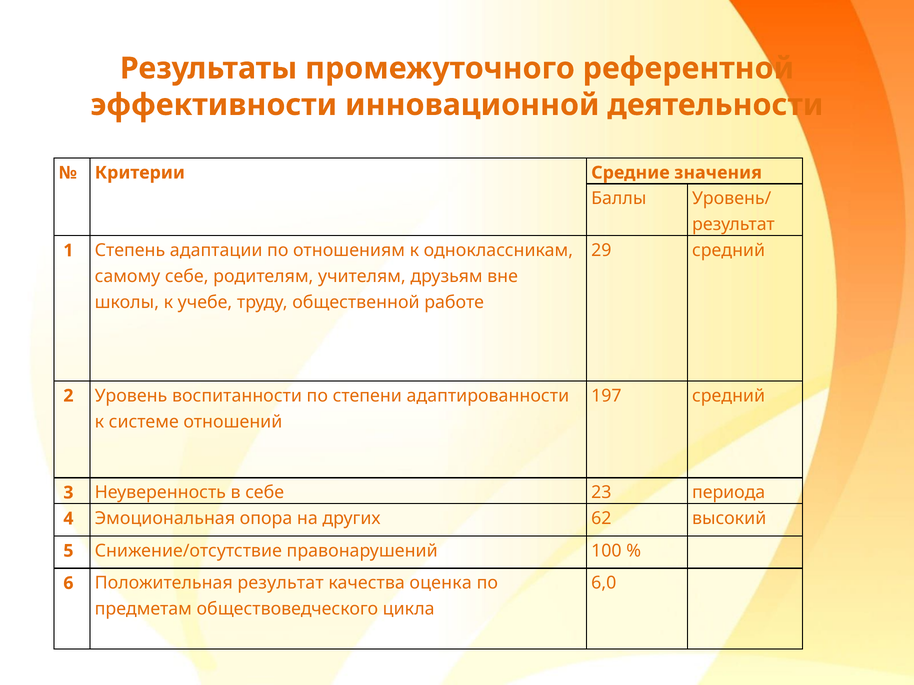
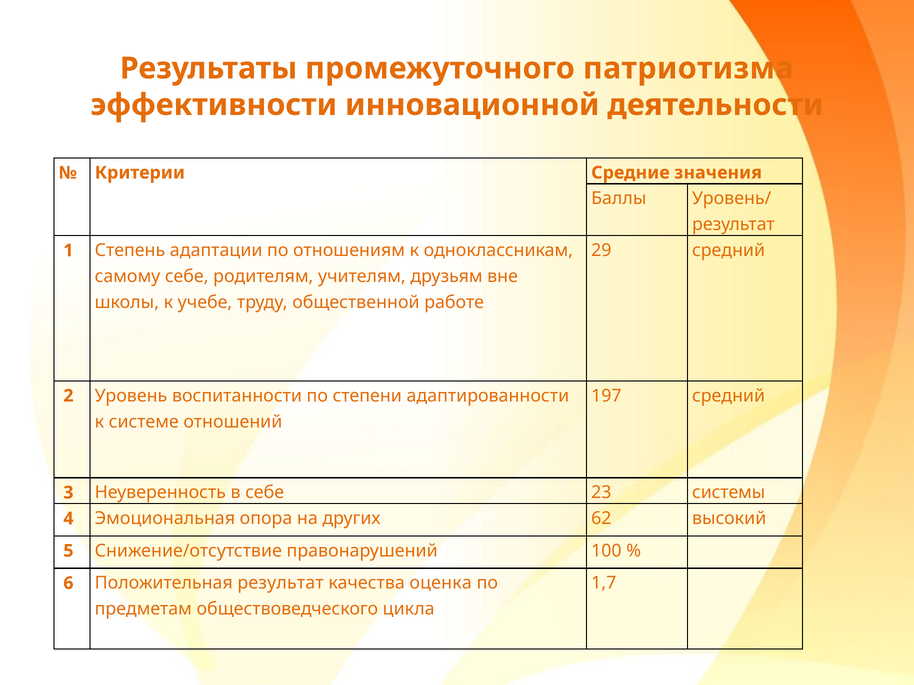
референтной: референтной -> патриотизма (688, 68)
периода: периода -> системы (729, 493)
6,0: 6,0 -> 1,7 (604, 584)
